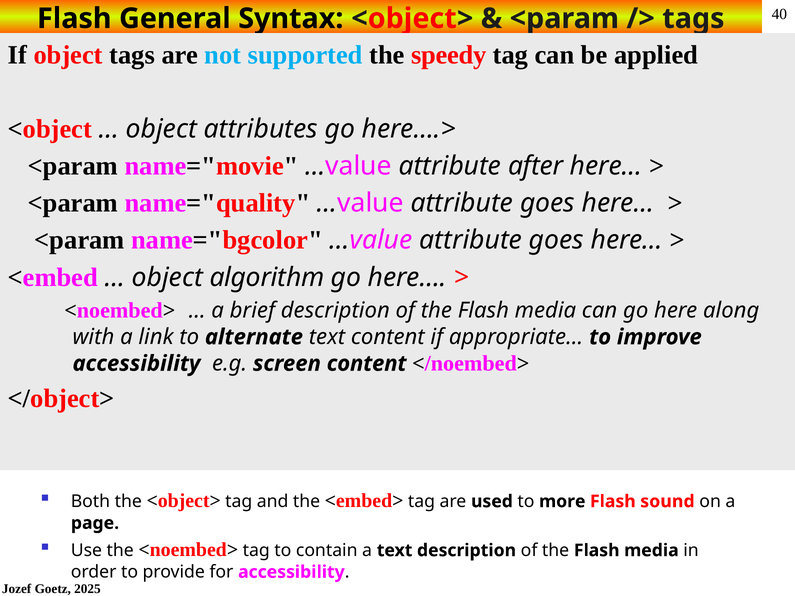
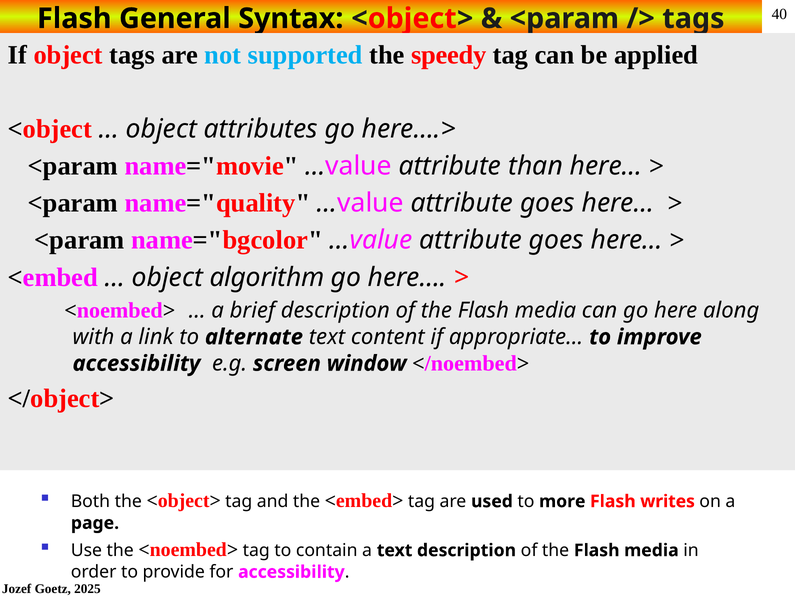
after: after -> than (536, 166)
screen content: content -> window (367, 364)
sound: sound -> writes (668, 502)
